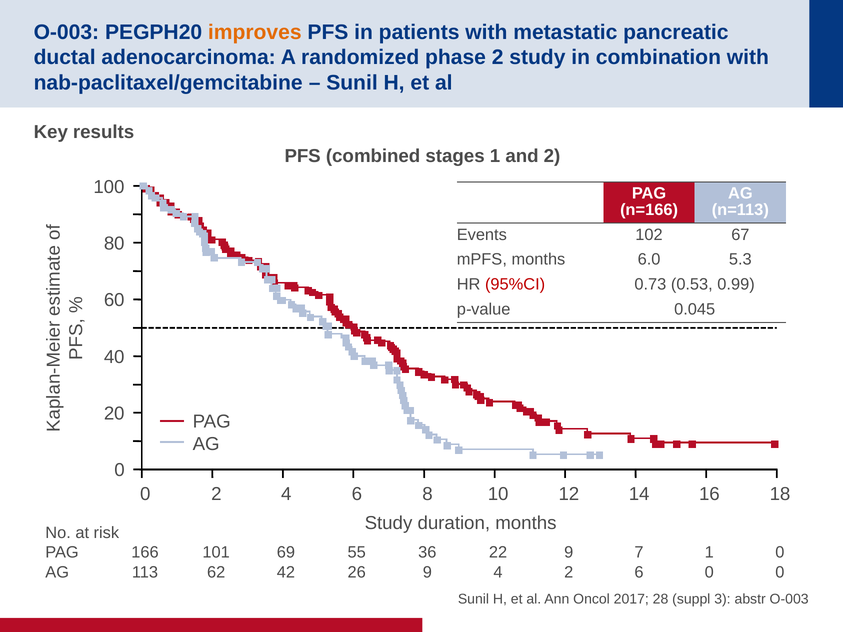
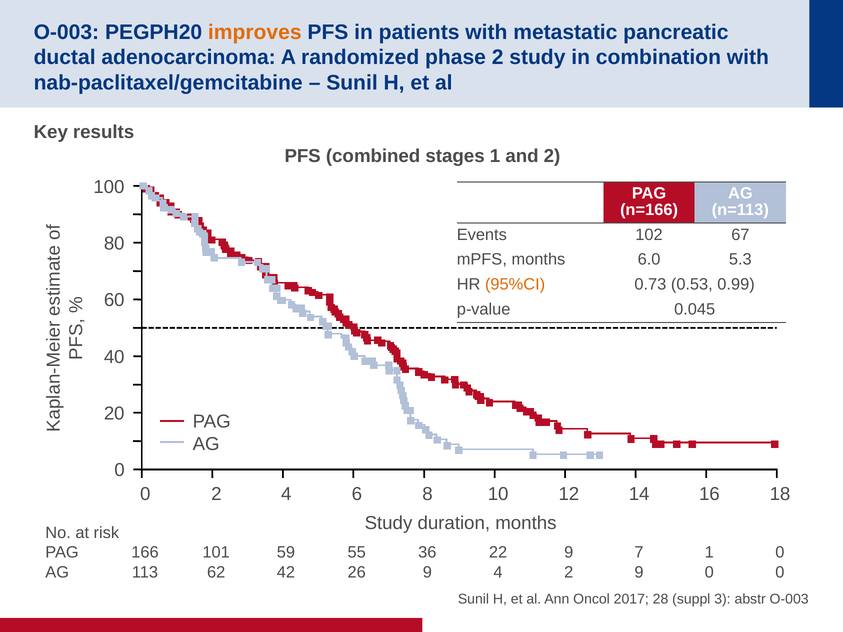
95%CI colour: red -> orange (515, 285)
69: 69 -> 59 (286, 553)
2 6: 6 -> 9 (639, 572)
